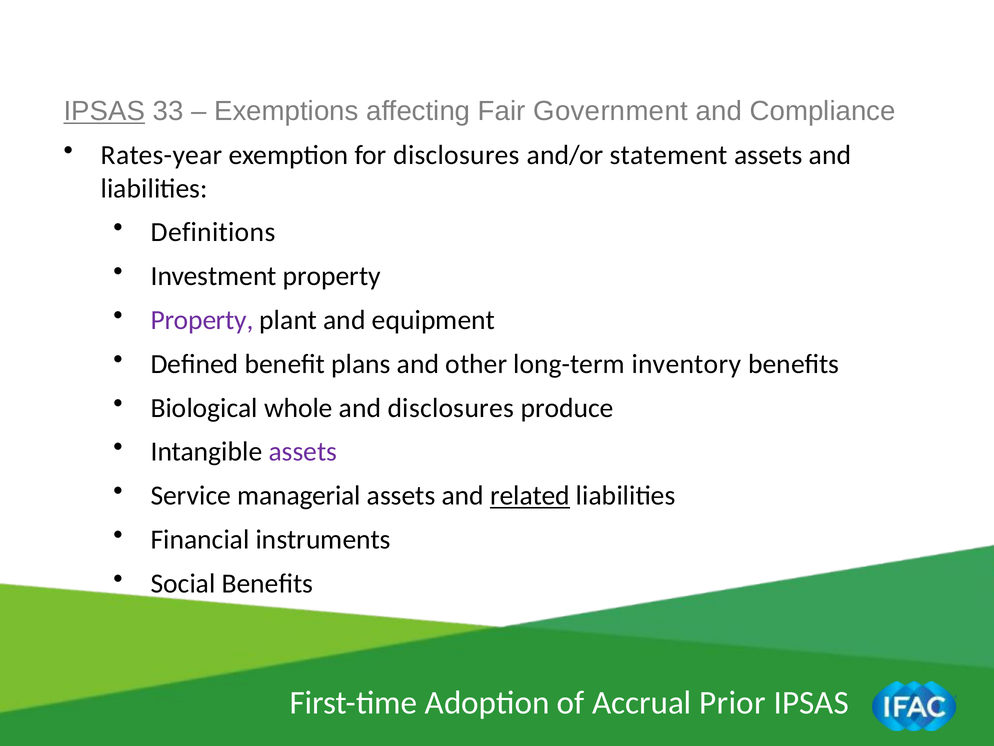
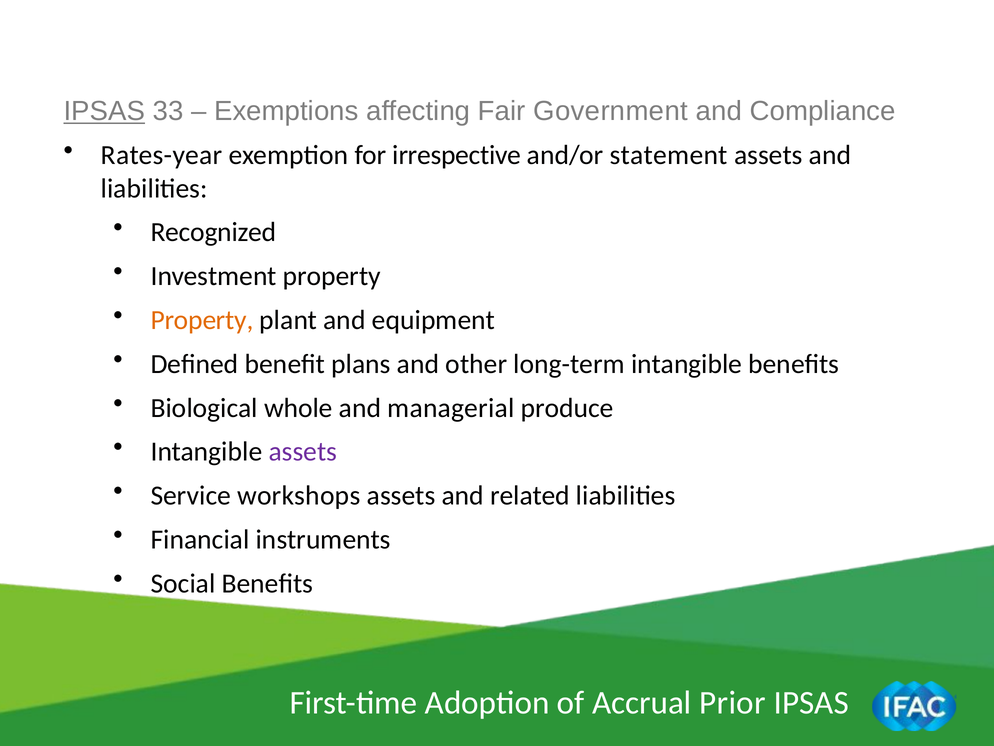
for disclosures: disclosures -> irrespective (457, 155)
Definitions: Definitions -> Recognized (213, 232)
Property colour: purple -> orange (202, 320)
long-term inventory: inventory -> intangible (687, 364)
and disclosures: disclosures -> managerial (451, 408)
managerial: managerial -> workshops (299, 495)
related underline: present -> none (530, 495)
